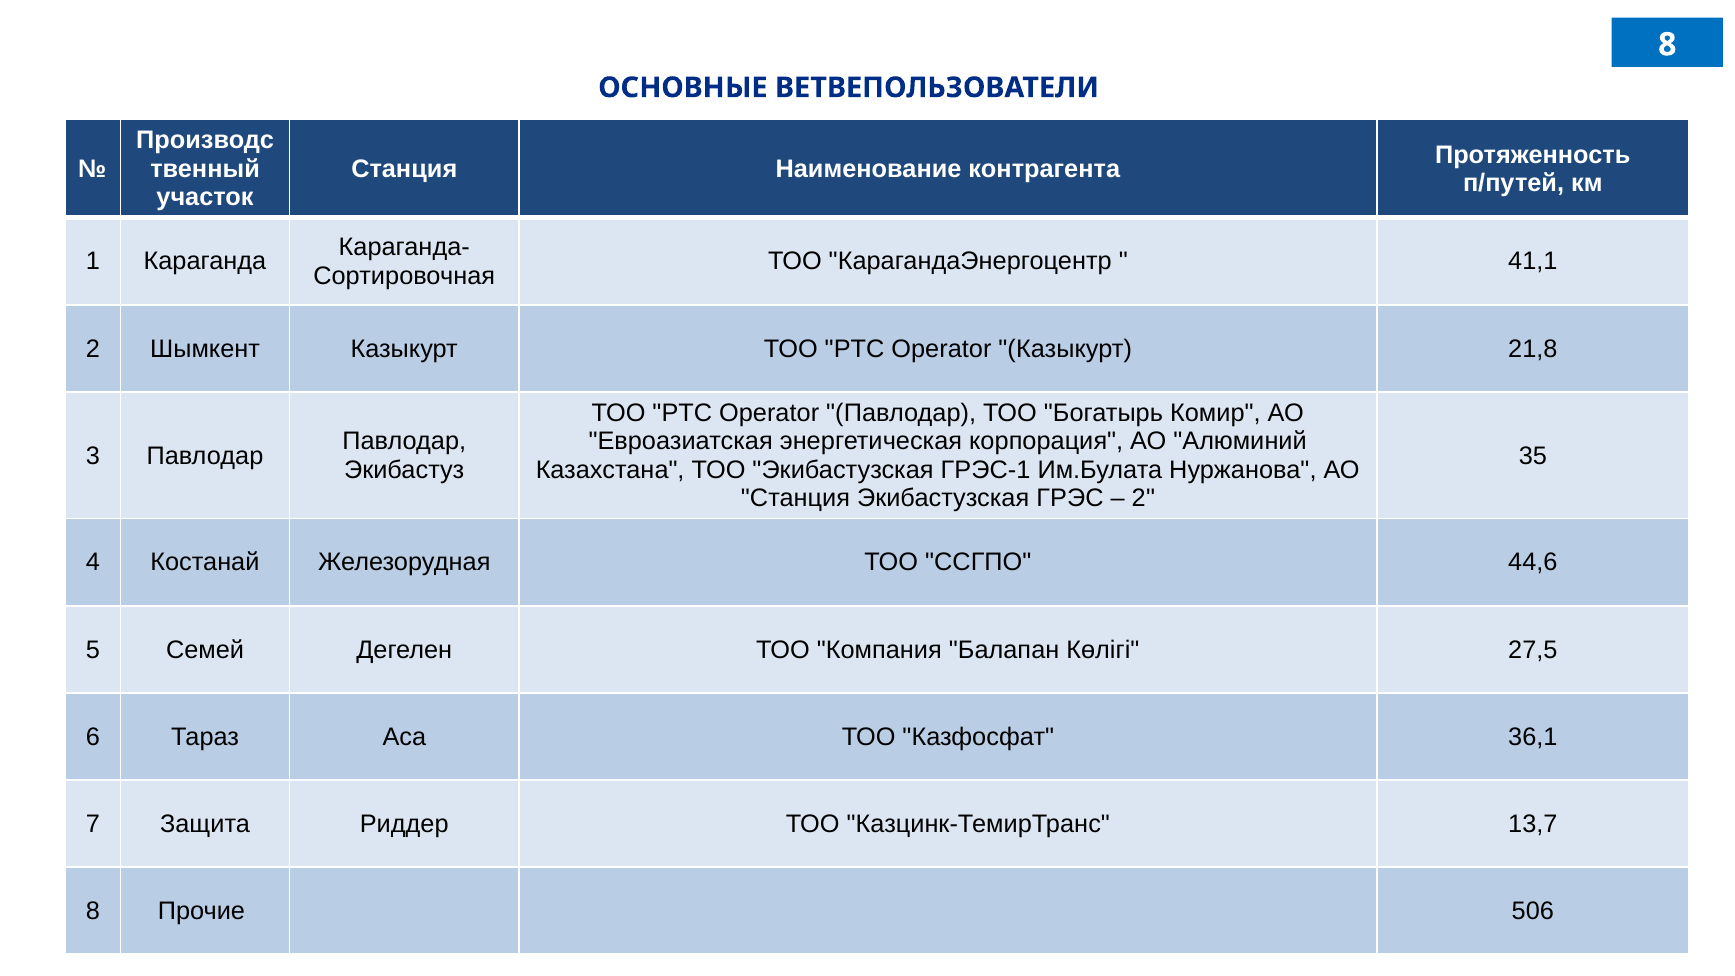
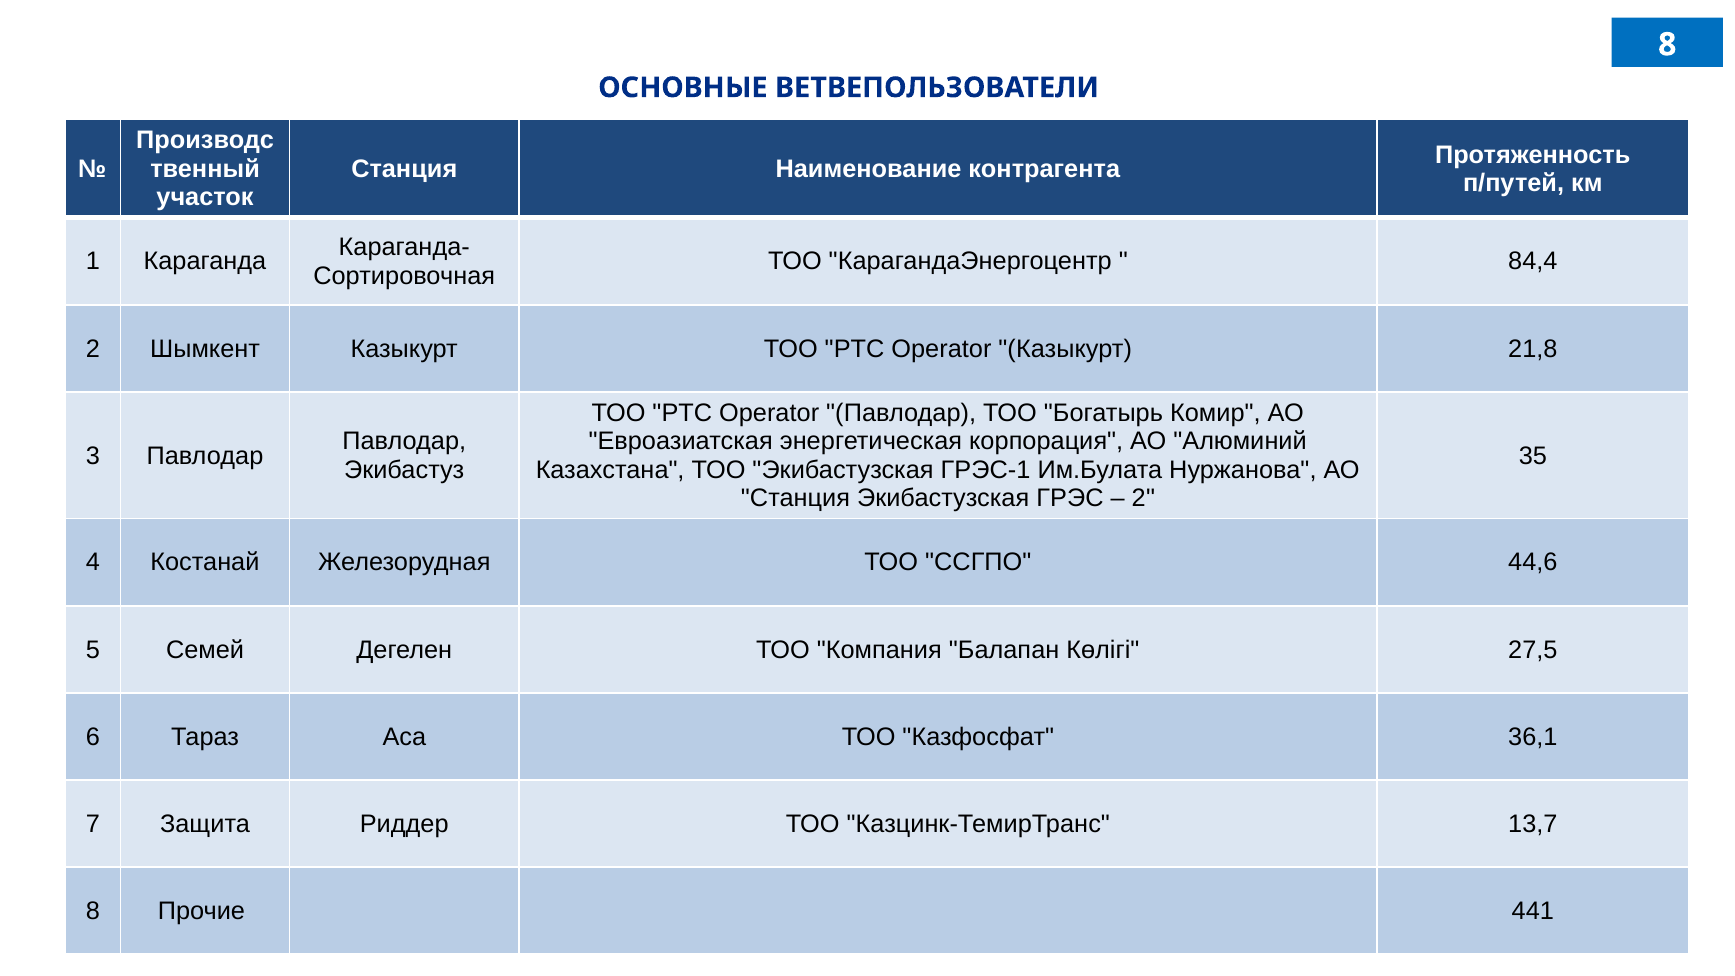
41,1: 41,1 -> 84,4 (1533, 262)
506: 506 -> 441 (1533, 911)
